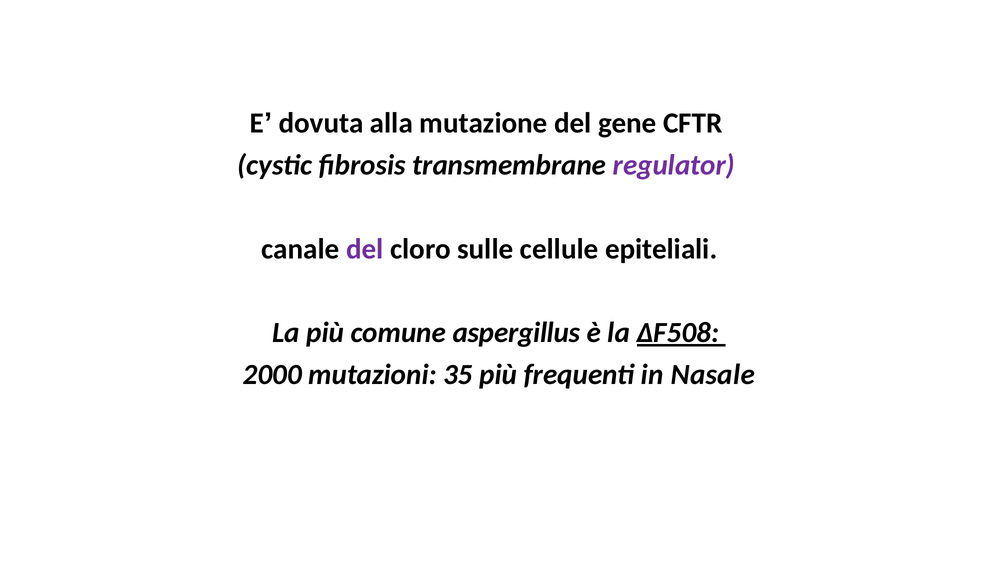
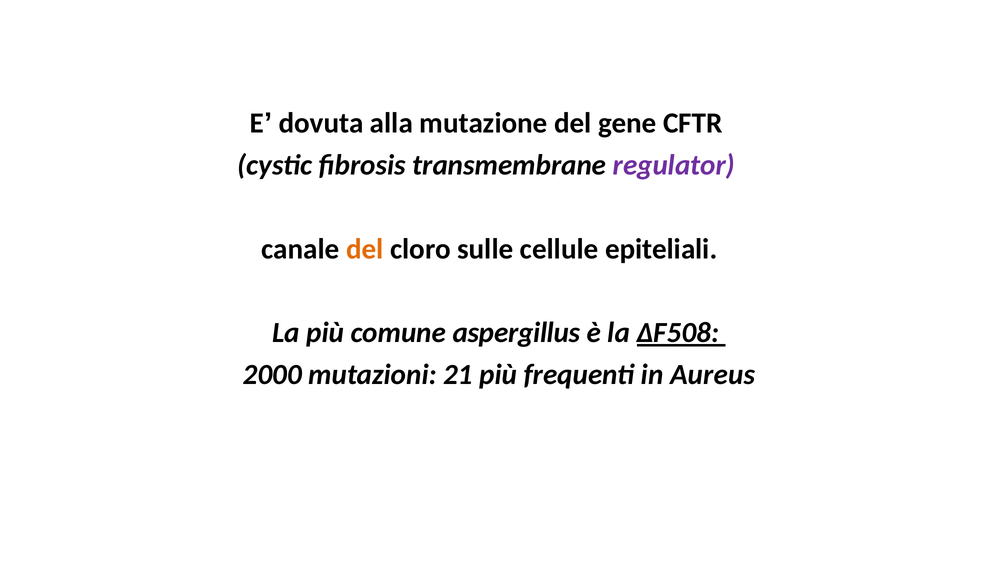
del colour: purple -> orange (365, 249)
35: 35 -> 21 (458, 375)
Nasale: Nasale -> Aureus (713, 375)
